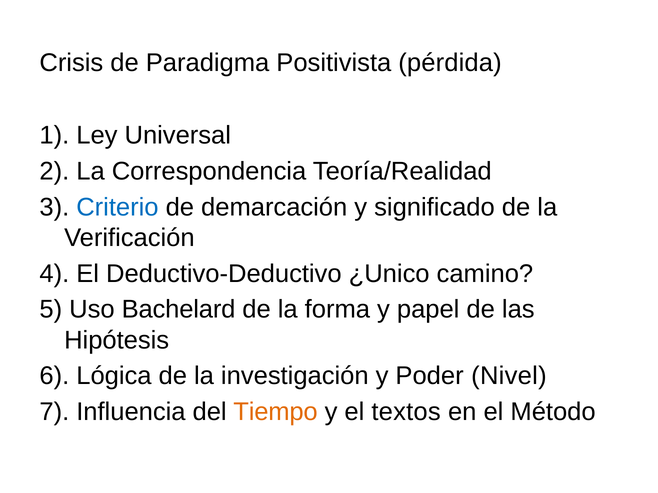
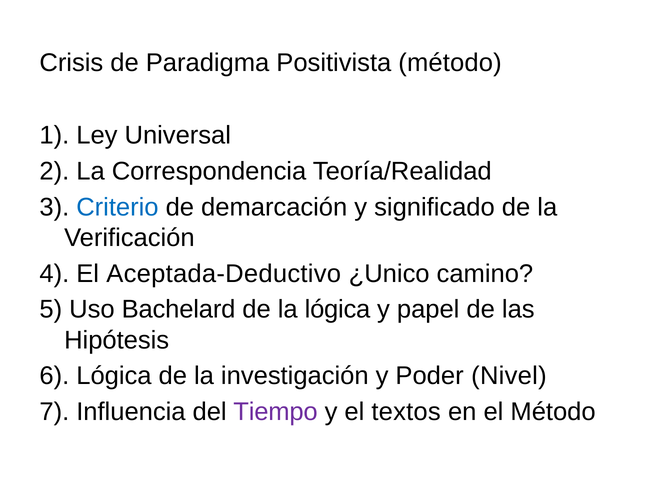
Positivista pérdida: pérdida -> método (450, 63)
Deductivo-Deductivo: Deductivo-Deductivo -> Aceptada-Deductivo (224, 274)
la forma: forma -> lógica (338, 310)
Tiempo colour: orange -> purple (276, 412)
